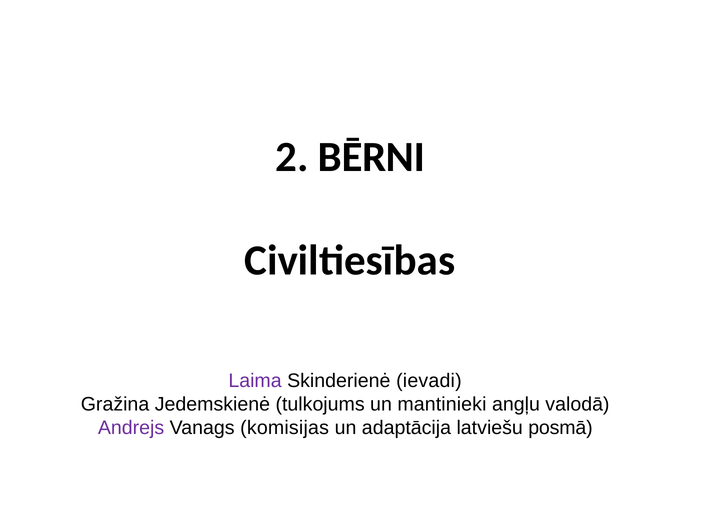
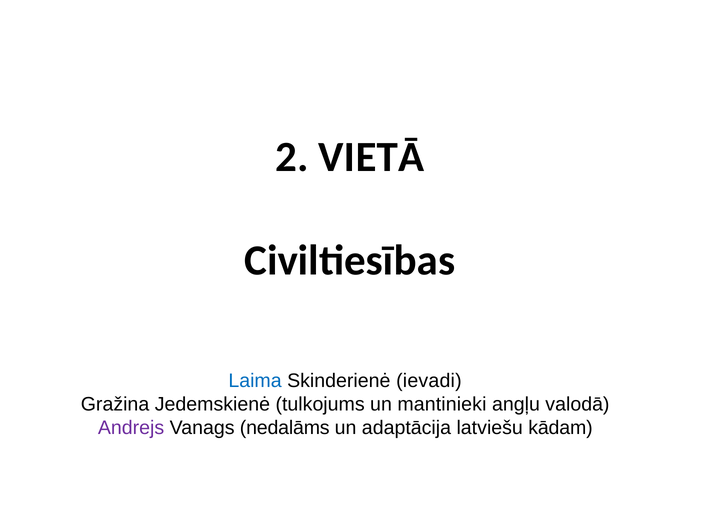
BĒRNI: BĒRNI -> VIETĀ (371, 157)
Laima colour: purple -> blue (255, 381)
komisijas: komisijas -> nedalāms (285, 428)
posmā: posmā -> kādam (560, 428)
